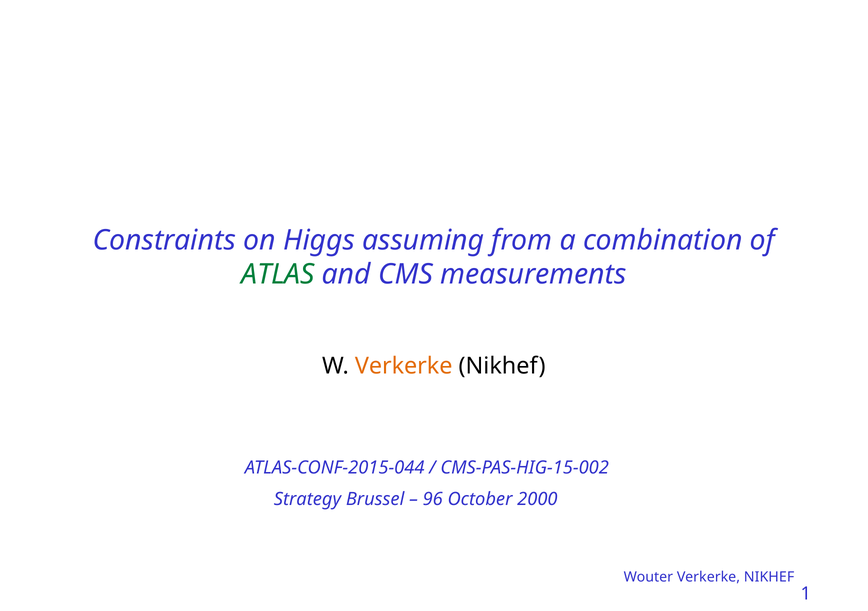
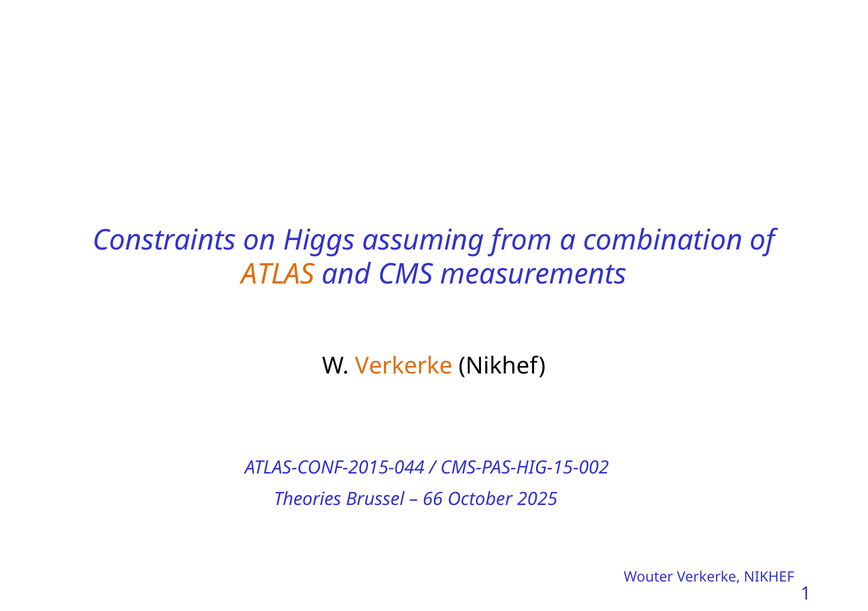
ATLAS colour: green -> orange (278, 275)
Strategy: Strategy -> Theories (307, 500)
96: 96 -> 66 (433, 500)
2000: 2000 -> 2025 (537, 500)
